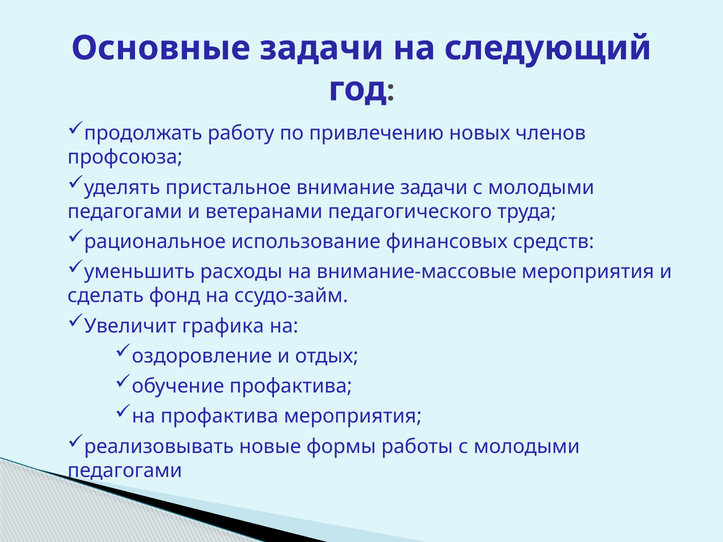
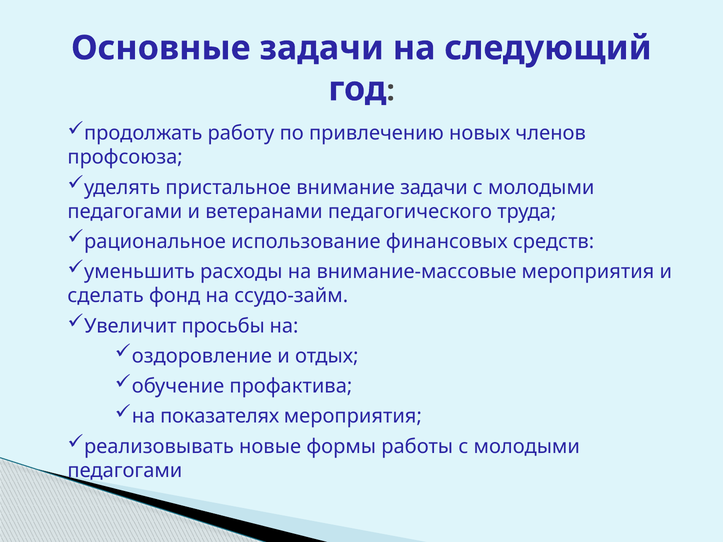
графика: графика -> просьбы (223, 326)
на профактива: профактива -> показателях (220, 417)
